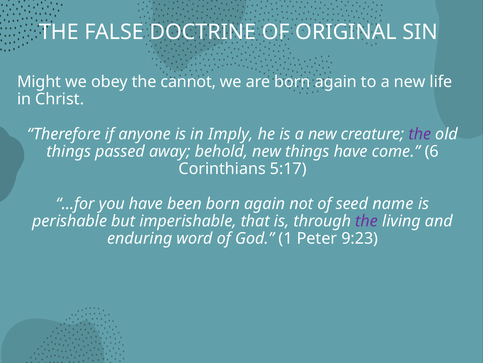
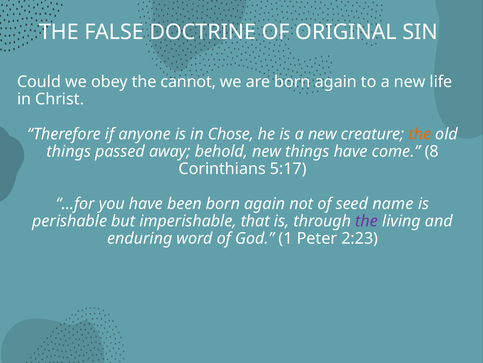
Might: Might -> Could (39, 82)
Imply: Imply -> Chose (231, 134)
the colour: purple -> orange (420, 134)
6: 6 -> 8 (432, 151)
9:23: 9:23 -> 2:23 (360, 238)
